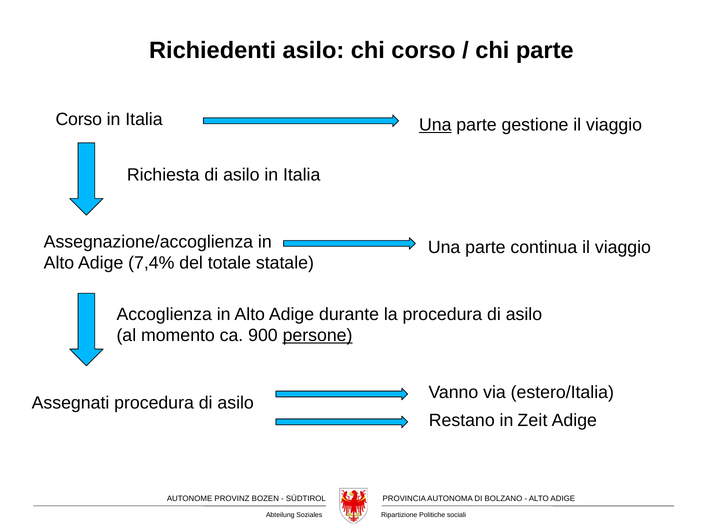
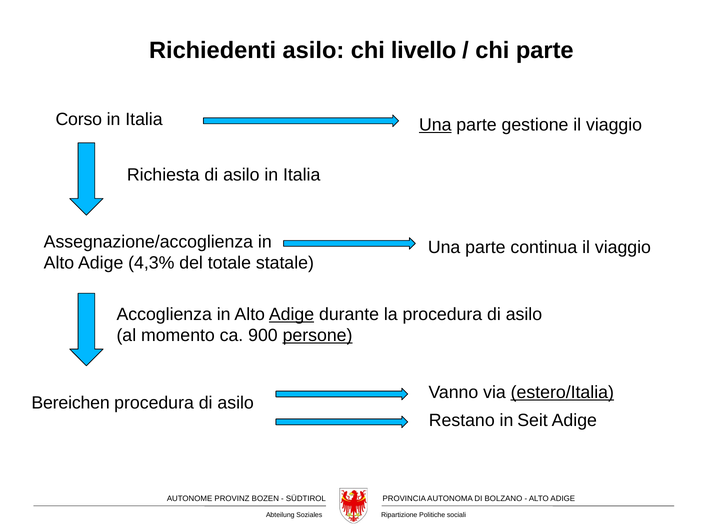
chi corso: corso -> livello (424, 51)
7,4%: 7,4% -> 4,3% (151, 263)
Adige underline: none -> present (291, 314)
estero/Italia underline: none -> present (562, 392)
Assegnati: Assegnati -> Bereichen (71, 403)
Zeit: Zeit -> Seit (533, 420)
